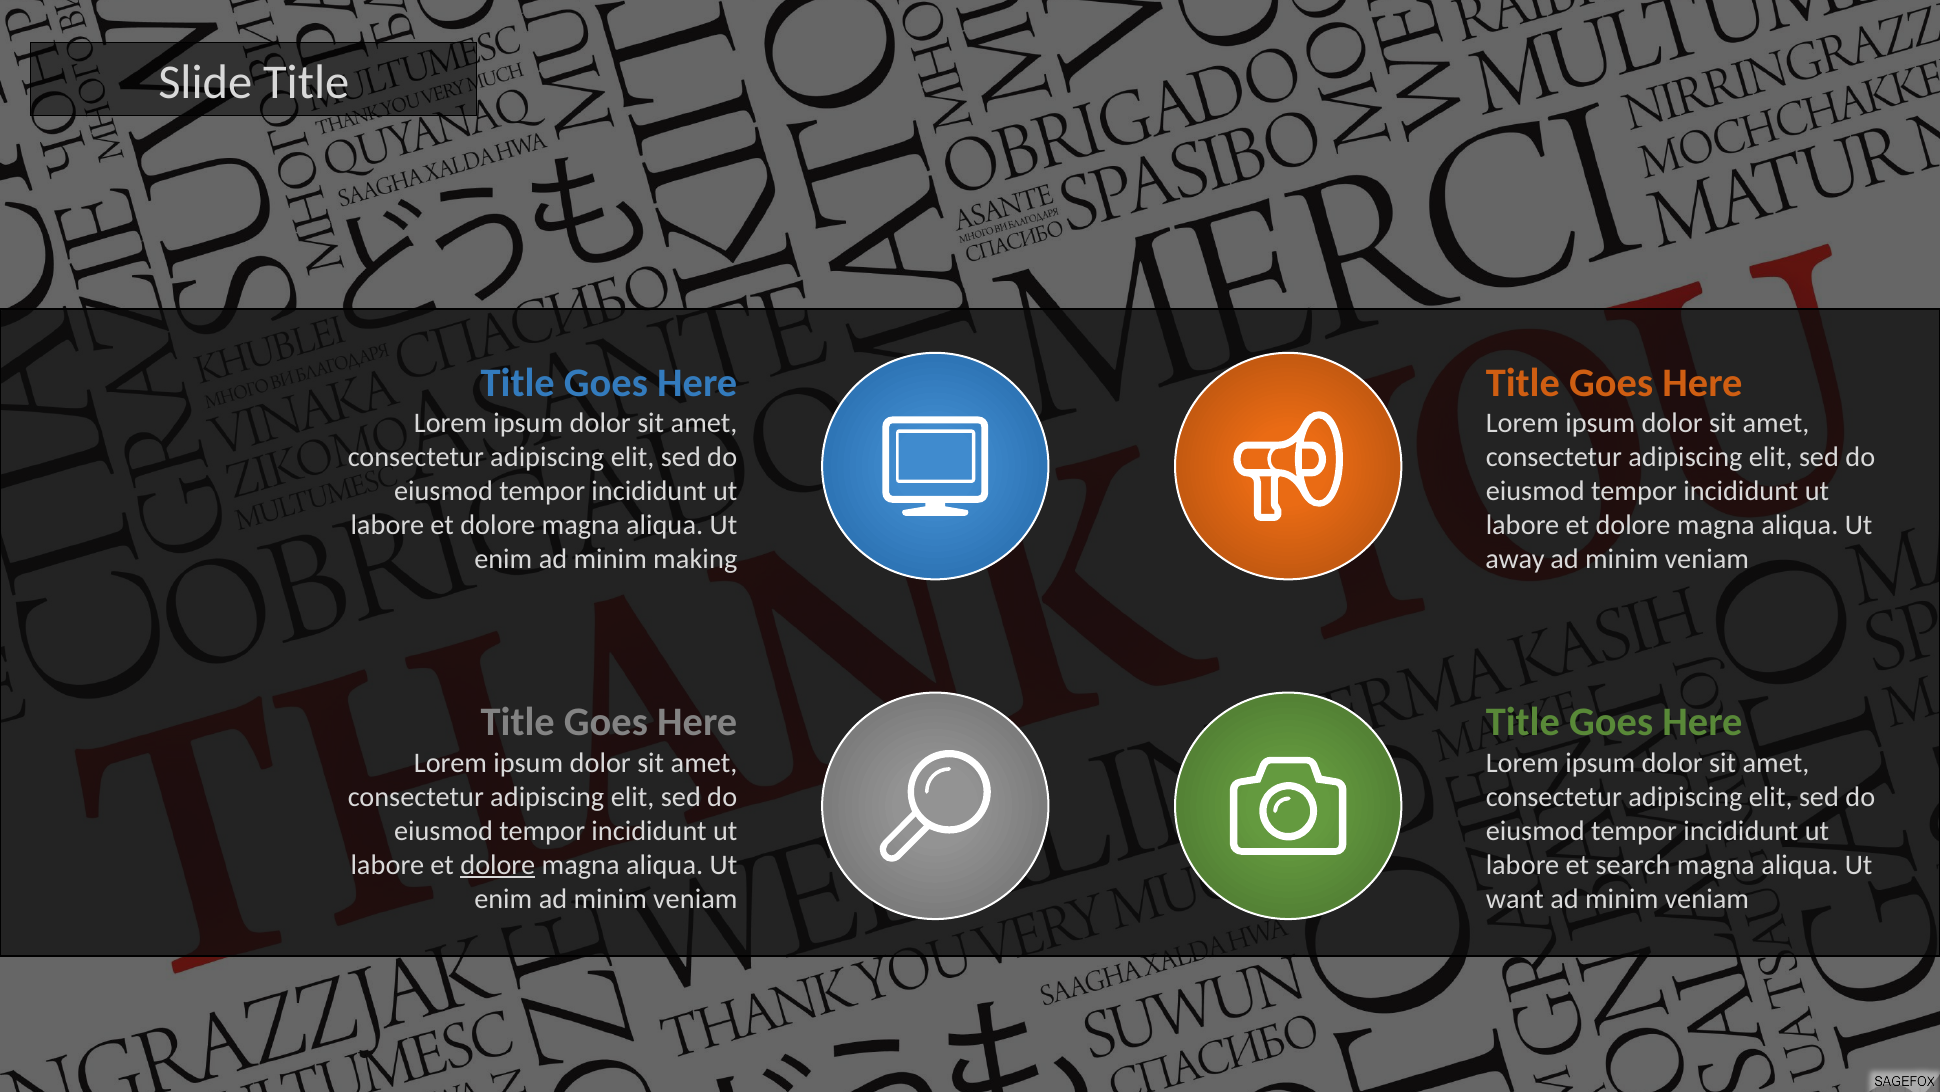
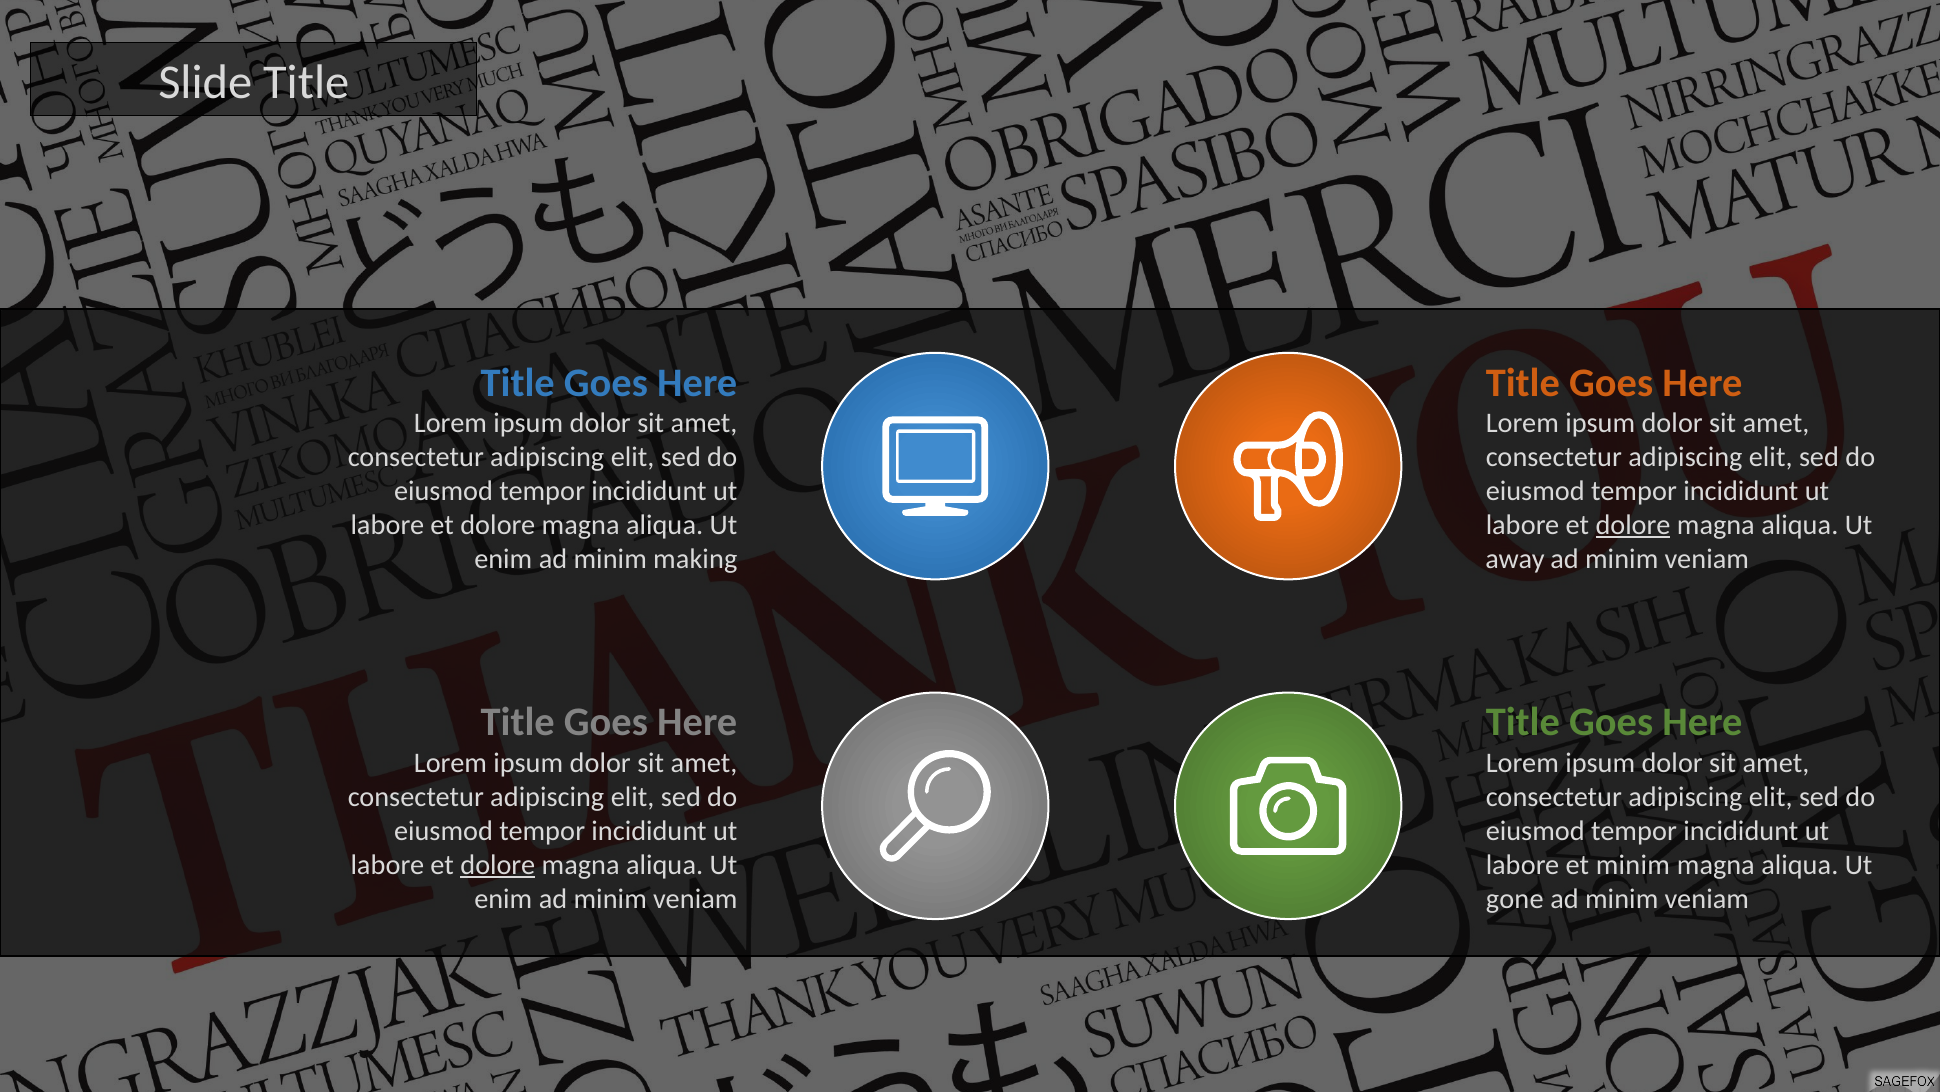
dolore underline: none -> present (1633, 525)
et search: search -> minim (1633, 864)
want: want -> gone (1515, 898)
